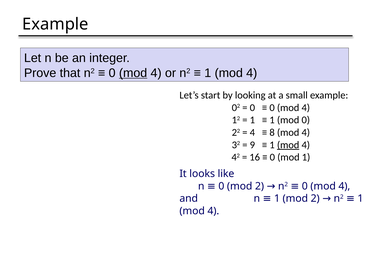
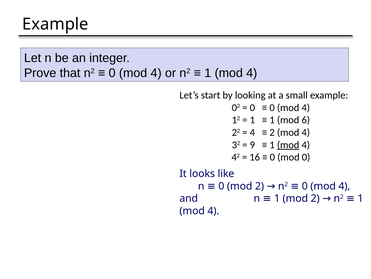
mod underline: present -> none (133, 73)
mod 0: 0 -> 6 (306, 120)
8: 8 -> 2 (272, 132)
mod 1: 1 -> 0 (306, 157)
